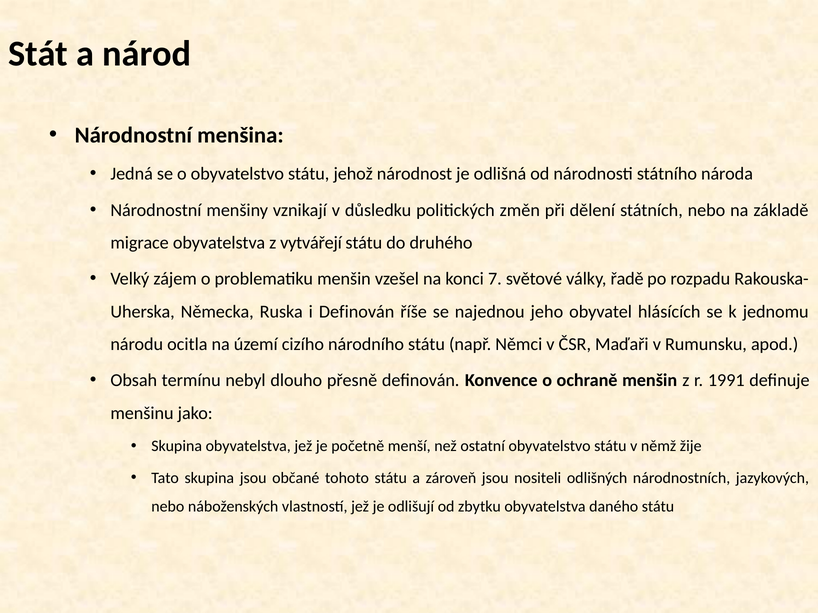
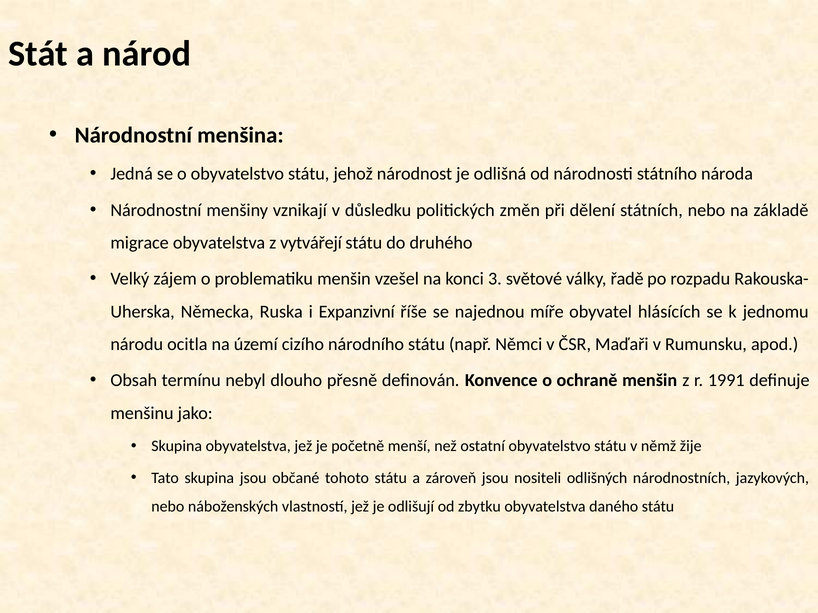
7: 7 -> 3 (495, 279)
i Definován: Definován -> Expanzivní (357, 312)
jeho: jeho -> míře (547, 312)
